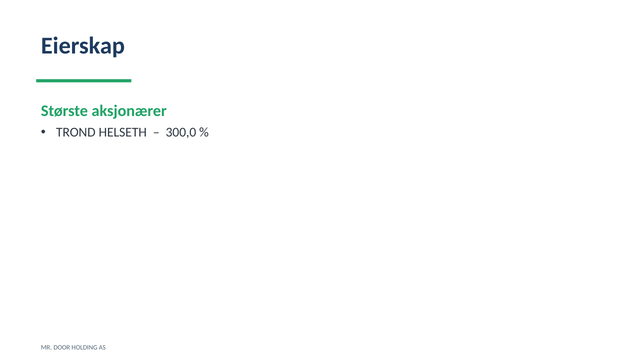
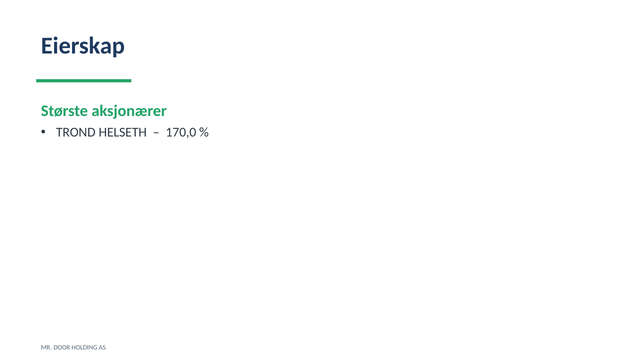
300,0: 300,0 -> 170,0 (181, 132)
